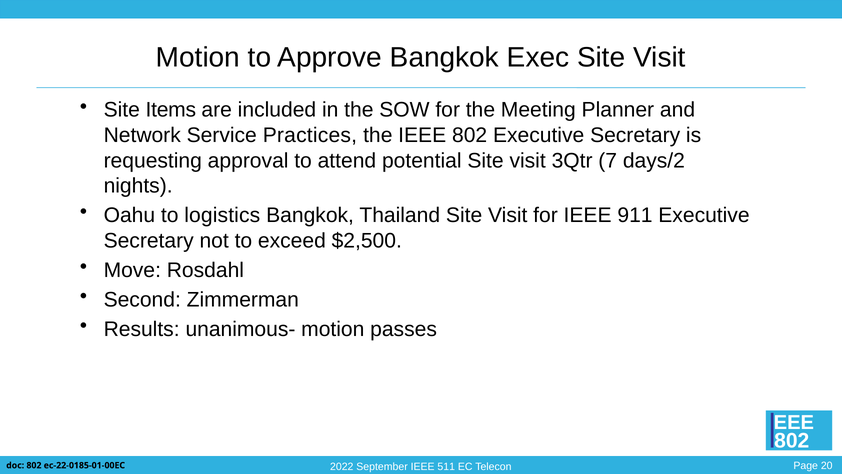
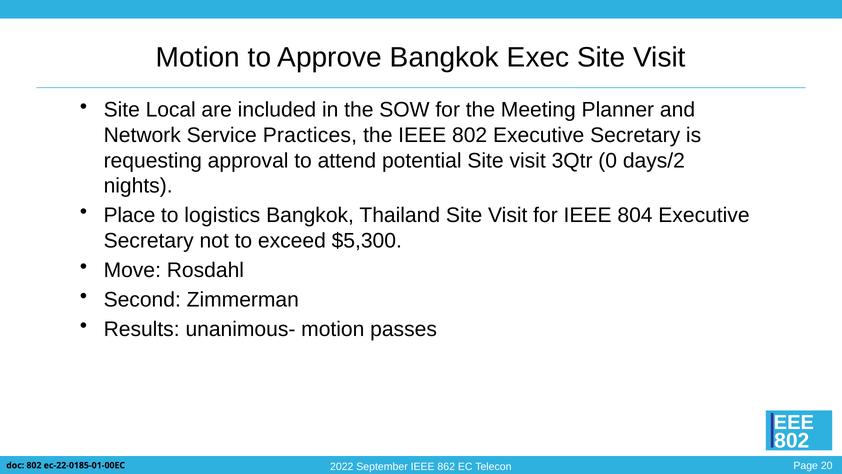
Items: Items -> Local (171, 110)
7: 7 -> 0 (608, 160)
Oahu: Oahu -> Place (129, 215)
911: 911 -> 804 (635, 215)
$2,500: $2,500 -> $5,300 (367, 240)
511: 511 -> 862 (446, 466)
